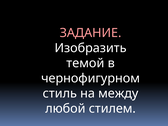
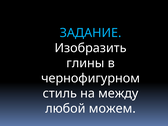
ЗАДАНИЕ colour: pink -> light blue (91, 33)
темой: темой -> глины (85, 63)
стилем: стилем -> можем (112, 108)
